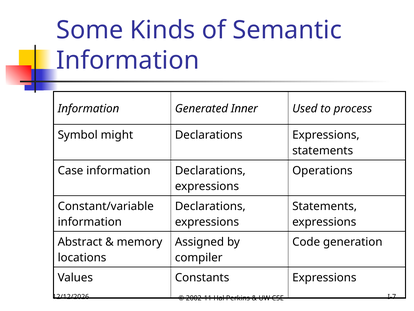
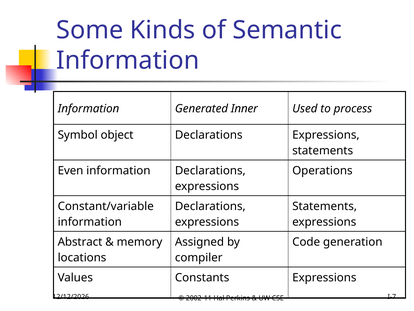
might: might -> object (117, 135)
Case: Case -> Even (71, 170)
